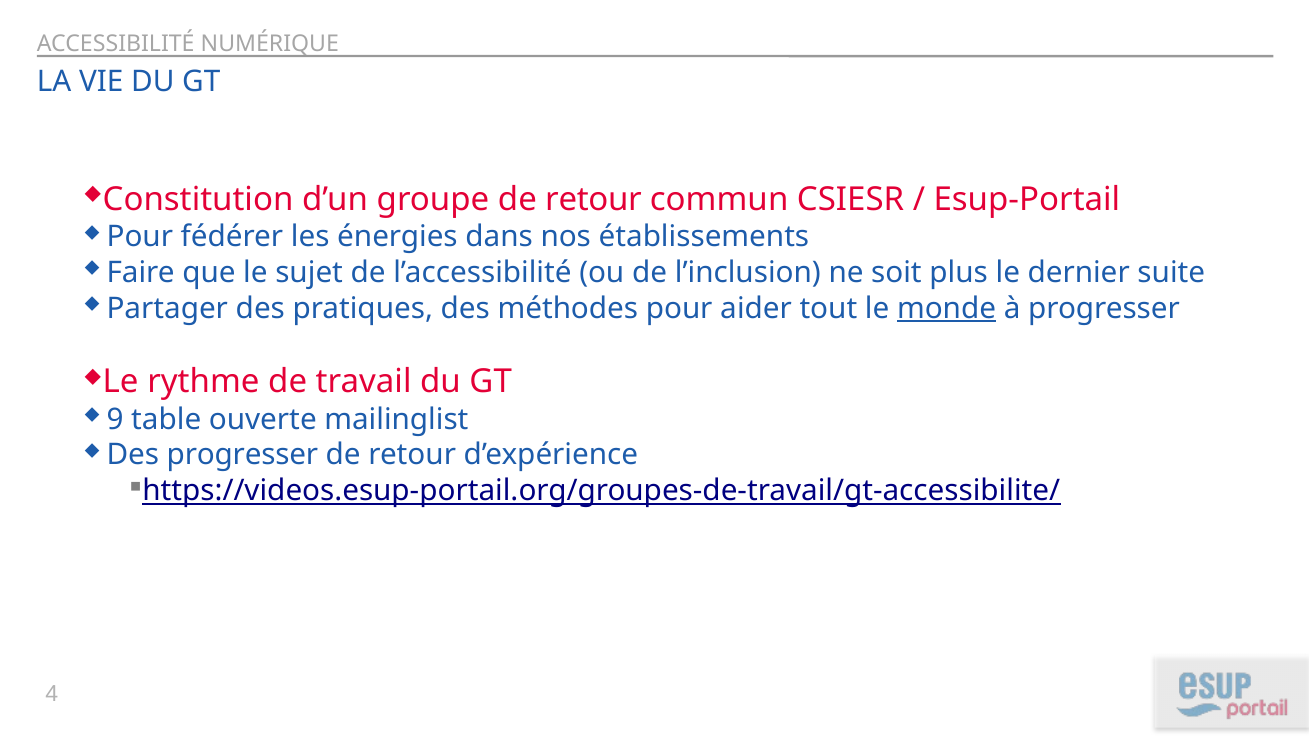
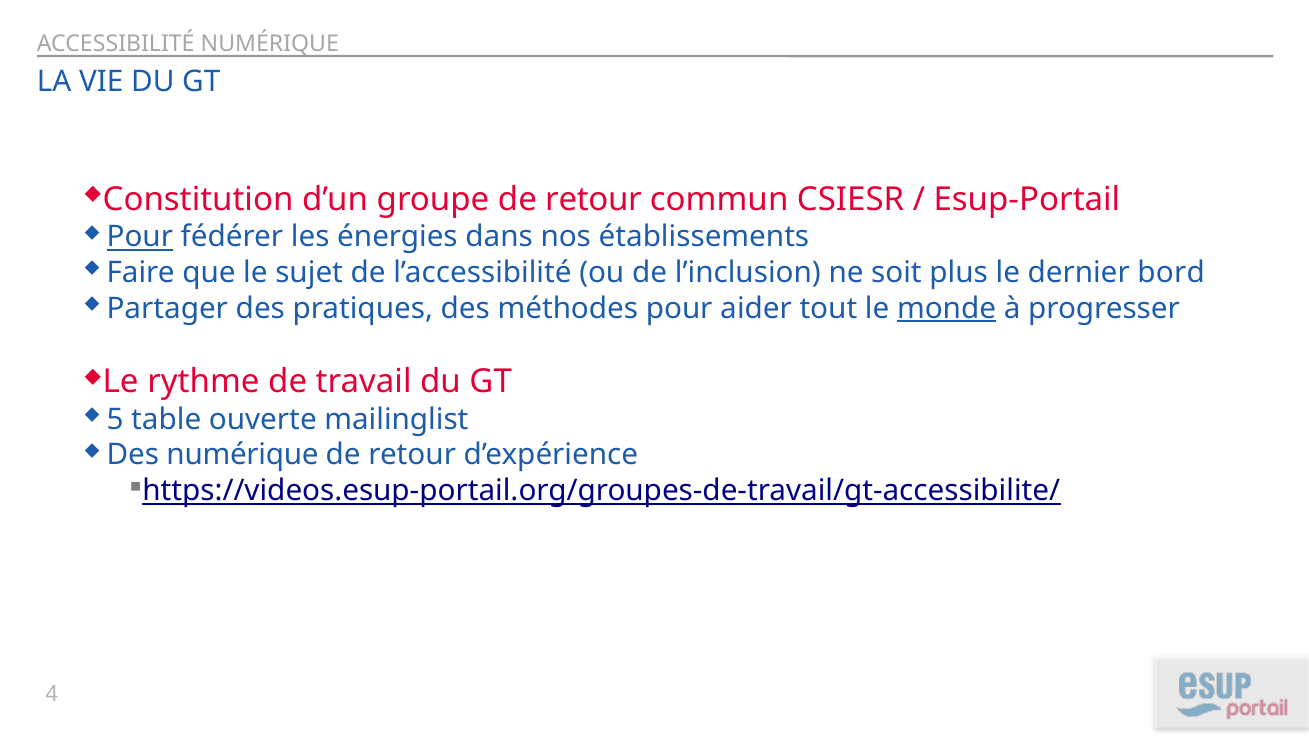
Pour underline: none -> present (140, 237)
suite: suite -> bord (1171, 272)
9: 9 -> 5 (115, 419)
Des progresser: progresser -> numérique (243, 455)
